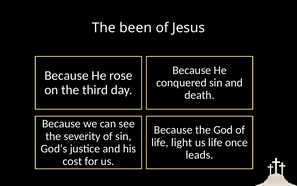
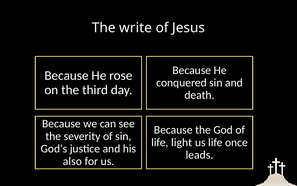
been: been -> write (136, 28)
cost: cost -> also (72, 161)
